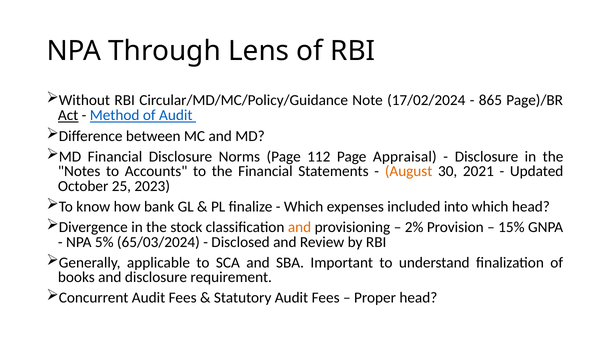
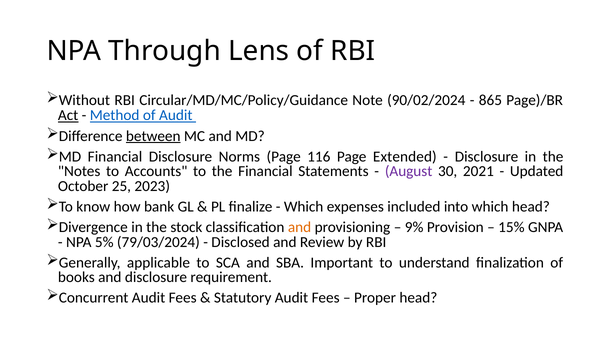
17/02/2024: 17/02/2024 -> 90/02/2024 (426, 100)
between underline: none -> present (153, 136)
112: 112 -> 116 (319, 157)
Appraisal: Appraisal -> Extended (405, 157)
August colour: orange -> purple (409, 171)
2%: 2% -> 9% (414, 227)
65/03/2024: 65/03/2024 -> 79/03/2024 (158, 242)
